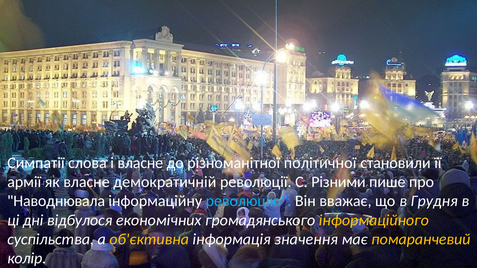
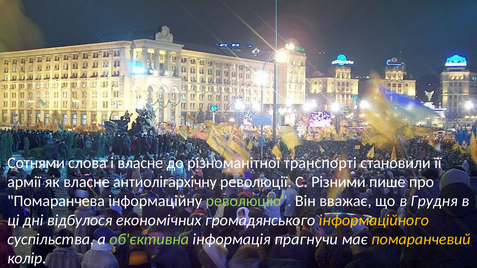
Симпатії: Симпатії -> Сотнями (36, 163)
політичної: політичної -> транспорті (320, 163)
демократичній: демократичній -> антиолігархічну (165, 182)
Наводнювала: Наводнювала -> Помаранчева (56, 201)
революцію colour: light blue -> light green (249, 201)
об'єктивна colour: yellow -> light green (149, 239)
значення: значення -> прагнучи (306, 239)
